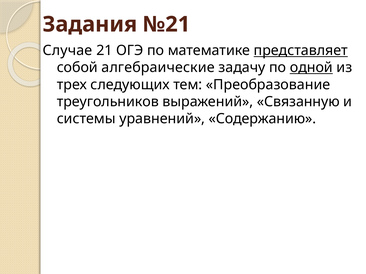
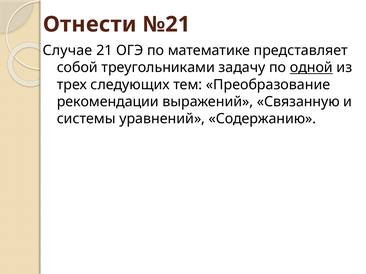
Задания: Задания -> Отнести (90, 24)
представляет underline: present -> none (301, 51)
алгебраические: алгебраические -> треугольниками (158, 68)
треугольников: треугольников -> рекомендации (108, 102)
